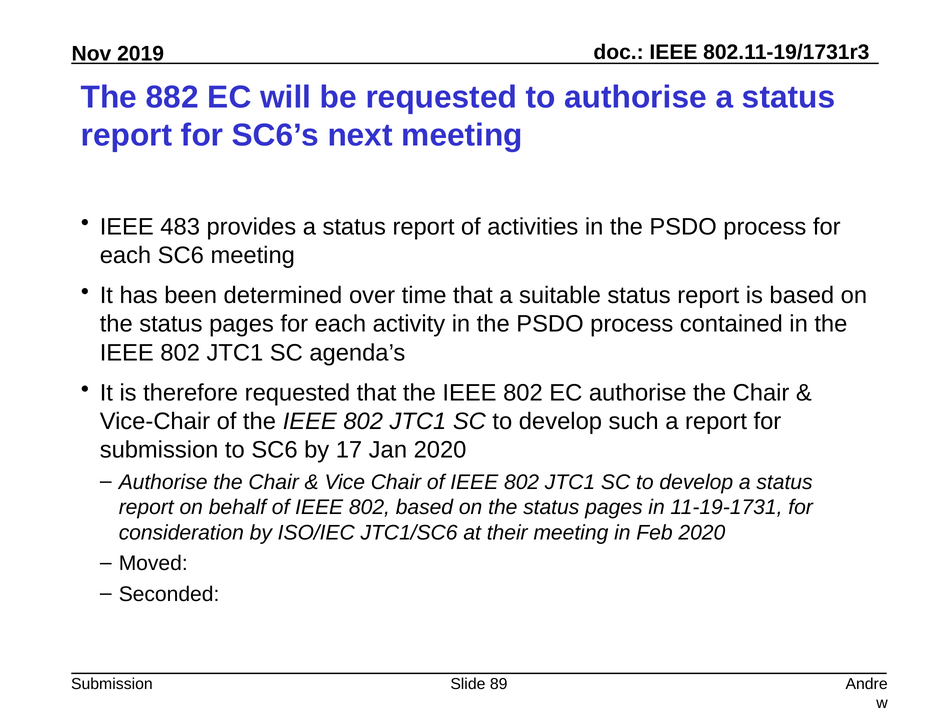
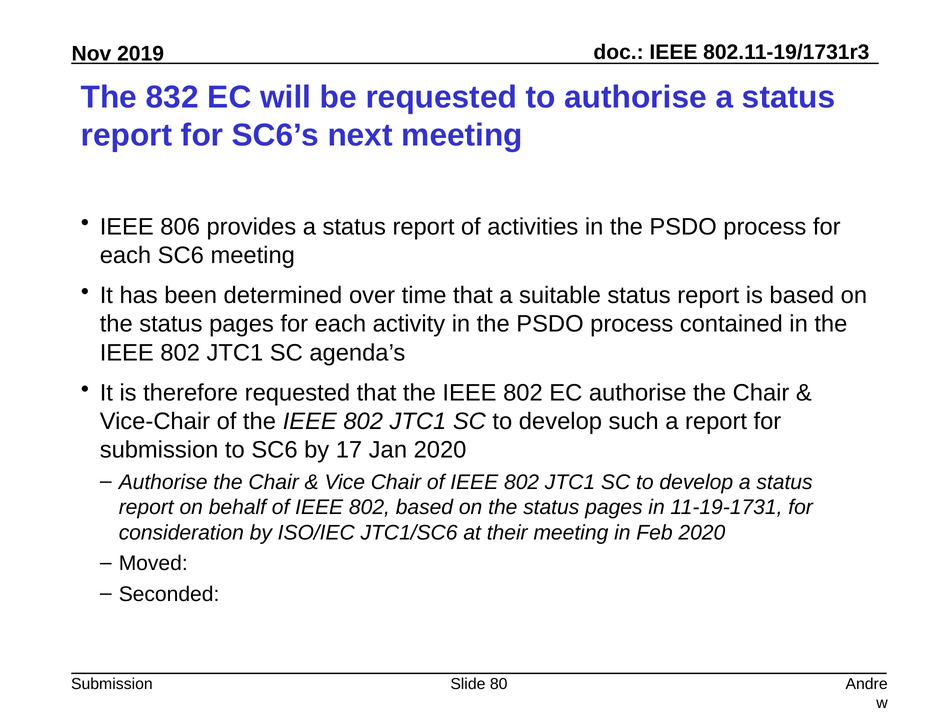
882: 882 -> 832 (172, 97)
483: 483 -> 806 (180, 227)
89: 89 -> 80 (499, 683)
